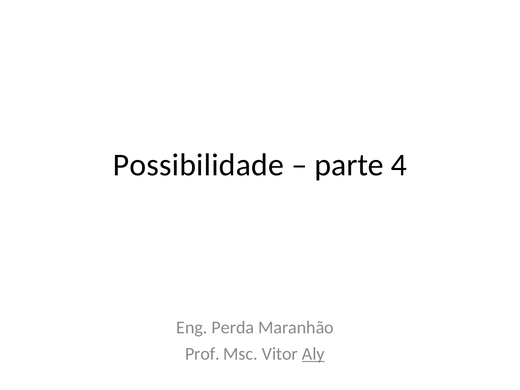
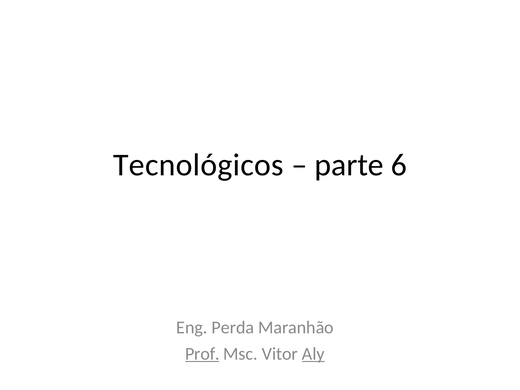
Possibilidade: Possibilidade -> Tecnológicos (198, 165)
4: 4 -> 6 (399, 165)
Prof underline: none -> present (202, 354)
